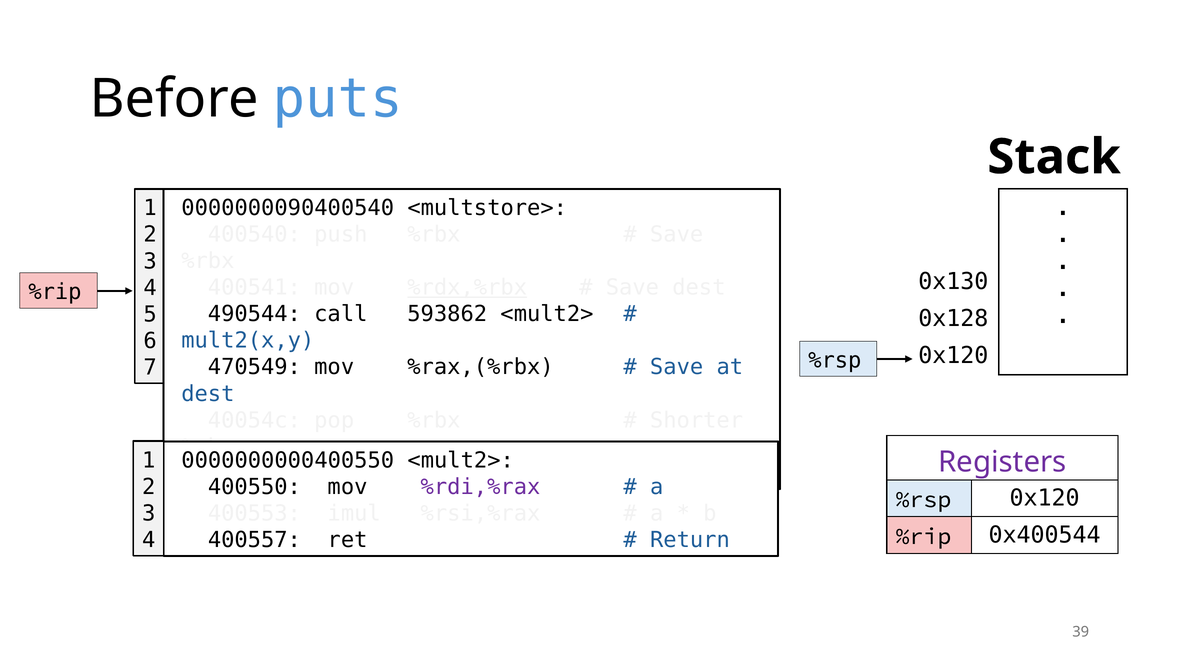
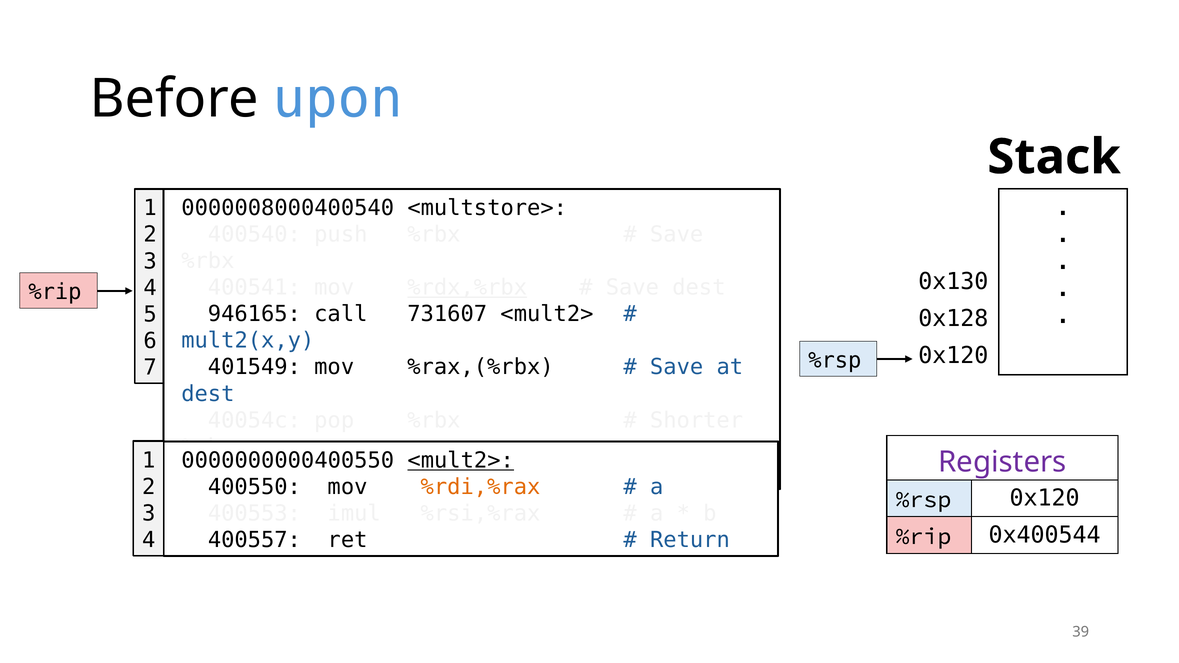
puts: puts -> upon (338, 99)
0000000090400540: 0000000090400540 -> 0000008000400540 (288, 208)
490544: 490544 -> 946165 (254, 314)
593862: 593862 -> 731607 (447, 314)
470549: 470549 -> 401549 (254, 367)
<mult2> underline: none -> present (461, 461)
%rdi,%rax colour: purple -> orange (481, 487)
